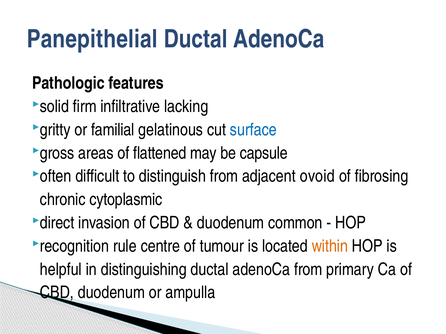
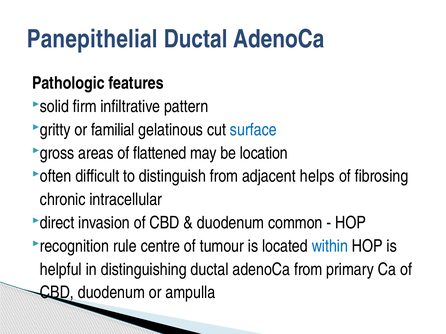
lacking: lacking -> pattern (186, 107)
capsule: capsule -> location (264, 153)
ovoid: ovoid -> helps (317, 177)
cytoplasmic: cytoplasmic -> intracellular (126, 200)
within colour: orange -> blue (330, 246)
